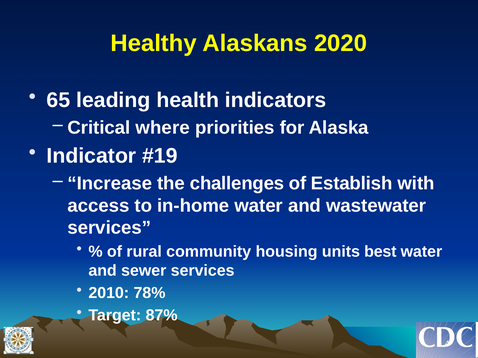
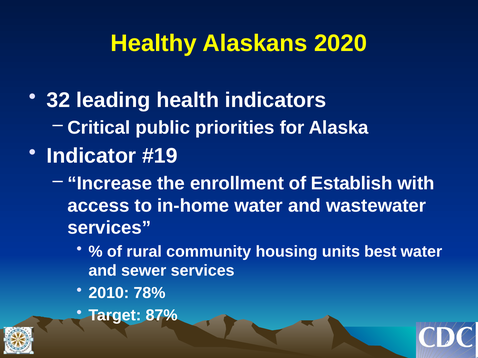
65: 65 -> 32 (58, 100)
where: where -> public (163, 128)
challenges: challenges -> enrollment (237, 184)
